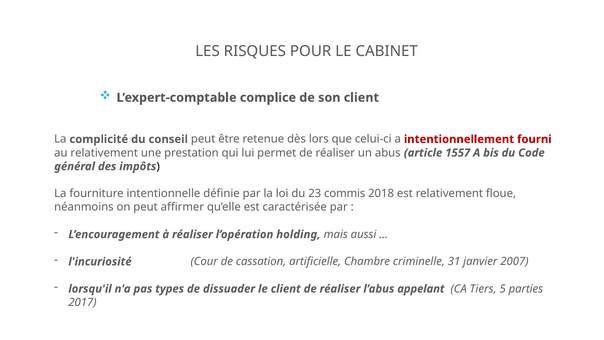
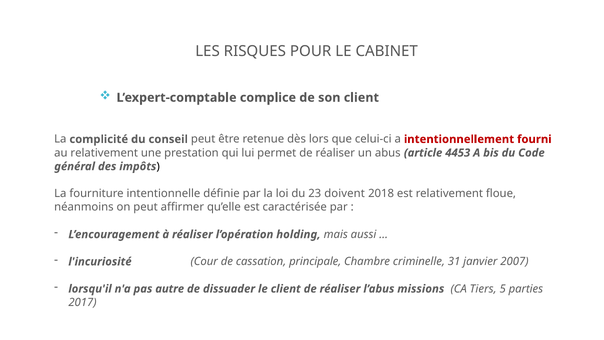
1557: 1557 -> 4453 (458, 153)
commis: commis -> doivent (345, 194)
artificielle: artificielle -> principale (315, 261)
types: types -> autre (170, 289)
appelant: appelant -> missions (421, 289)
